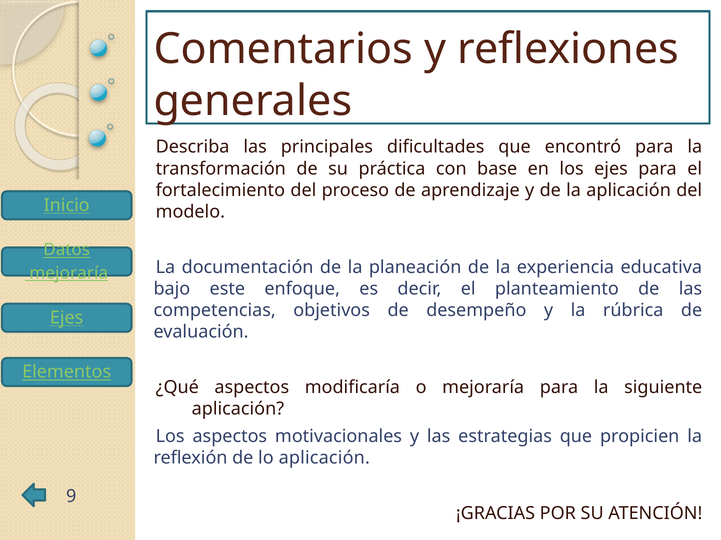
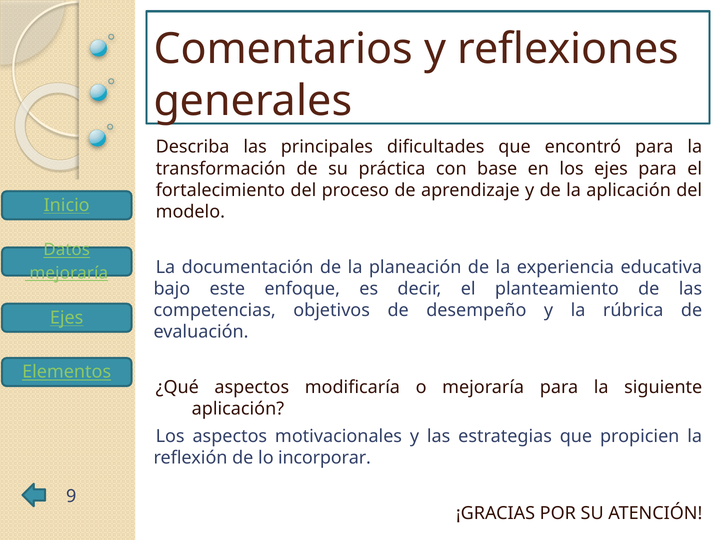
lo aplicación: aplicación -> incorporar (324, 459)
